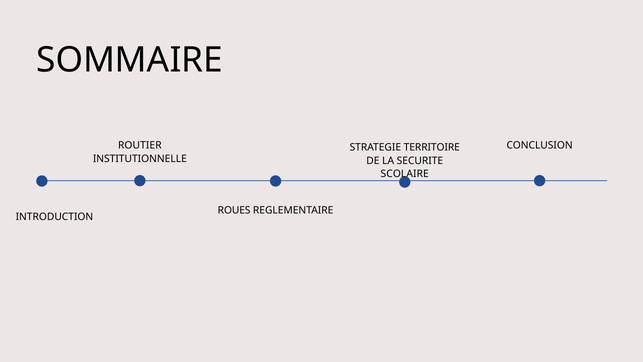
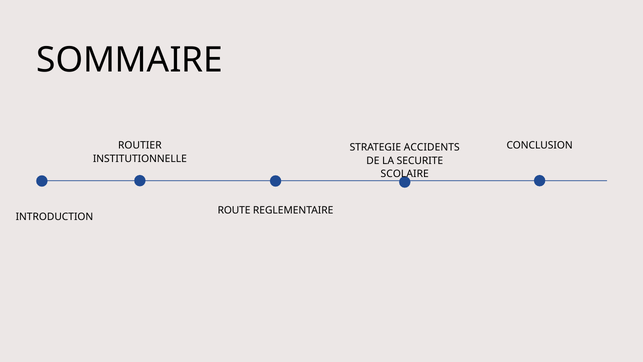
TERRITOIRE: TERRITOIRE -> ACCIDENTS (432, 147)
ROUES: ROUES -> ROUTE (234, 210)
